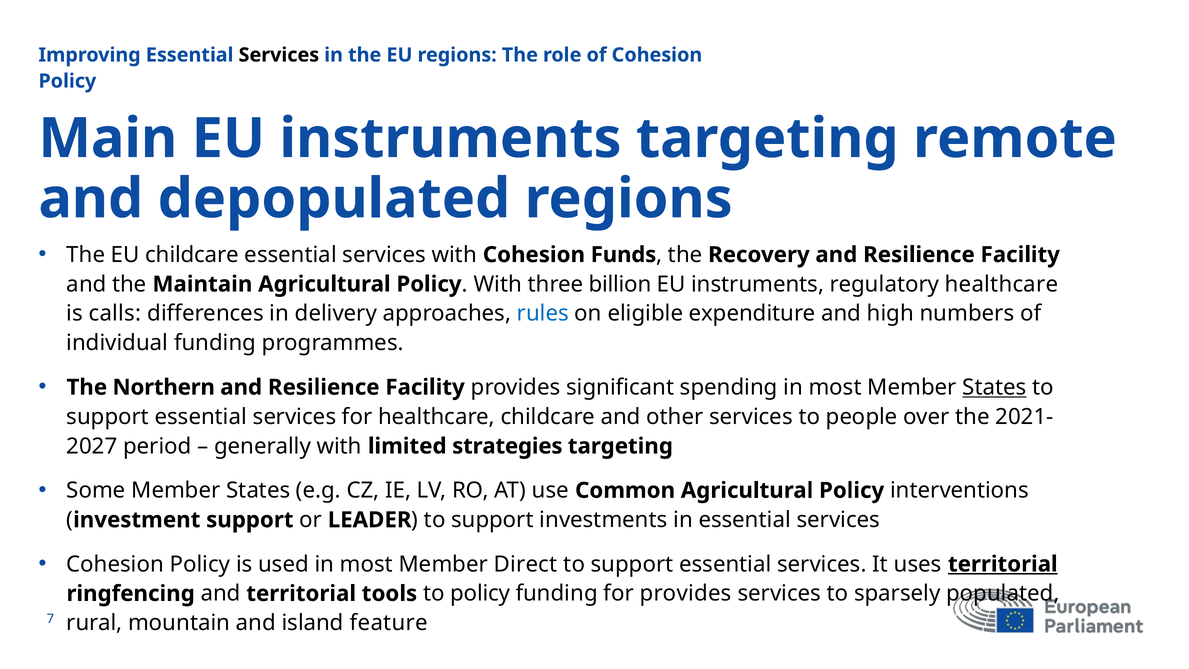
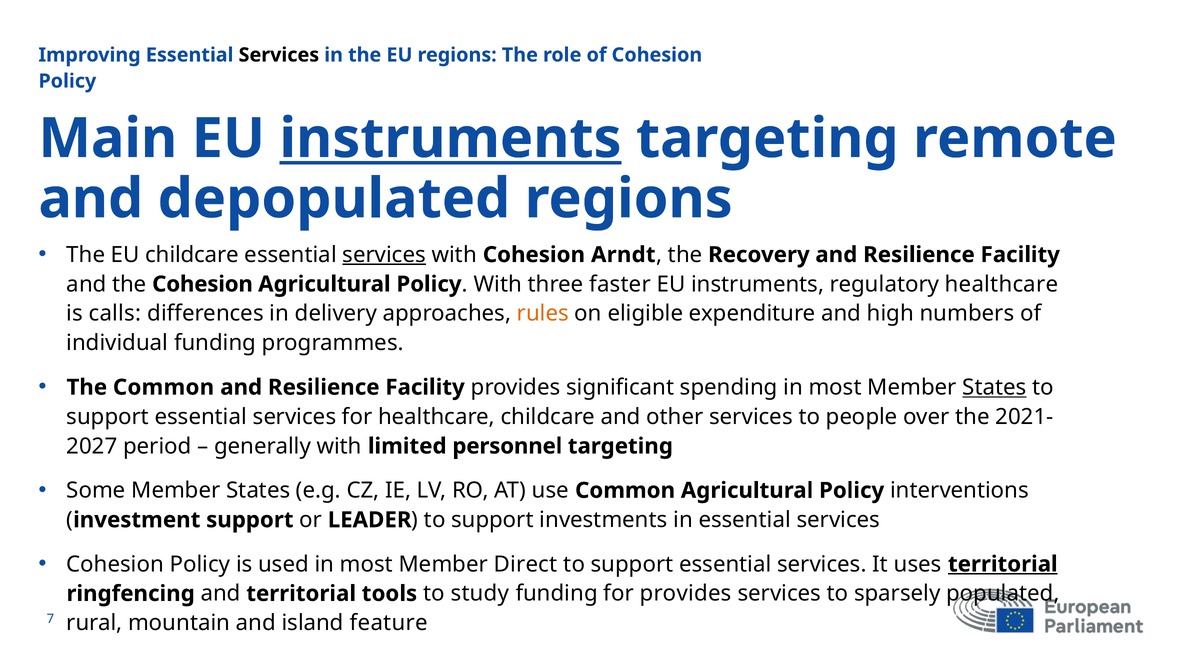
instruments underline: none -> present (450, 139)
services underline: none -> present (384, 255)
Funds: Funds -> Arndt (623, 255)
the Maintain: Maintain -> Cohesion (203, 284)
billion: billion -> faster (620, 284)
rules colour: blue -> orange (543, 314)
The Northern: Northern -> Common (164, 387)
strategies: strategies -> personnel (507, 446)
to policy: policy -> study (480, 593)
